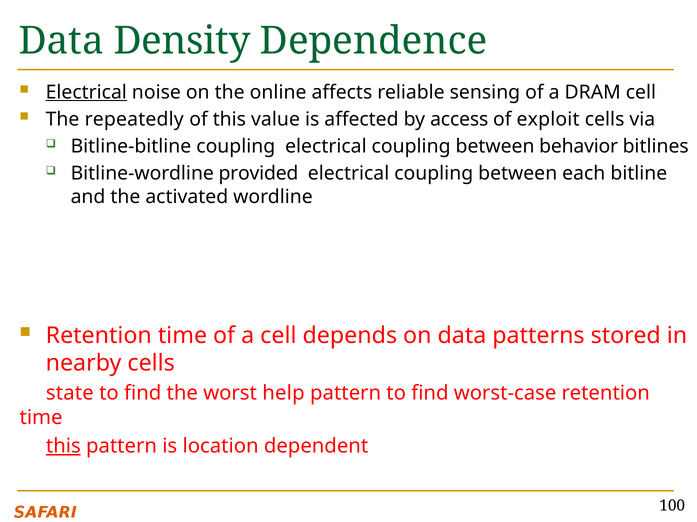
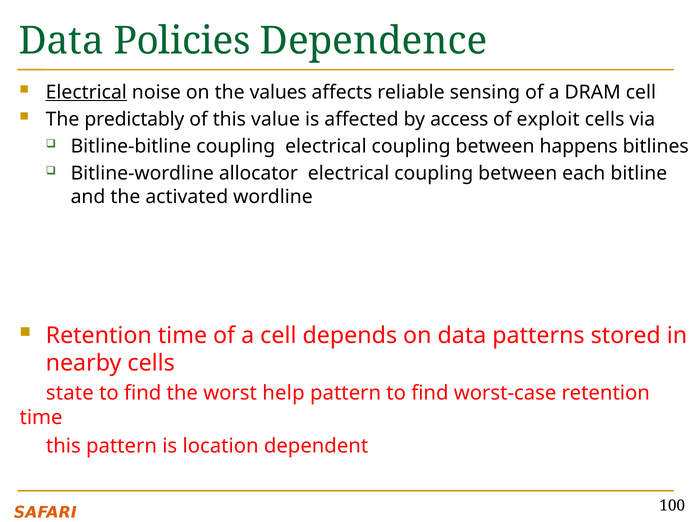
Density: Density -> Policies (182, 41)
online: online -> values (278, 92)
repeatedly: repeatedly -> predictably (134, 119)
behavior: behavior -> happens (579, 147)
provided: provided -> allocator (258, 174)
this underline: present -> none (63, 447)
